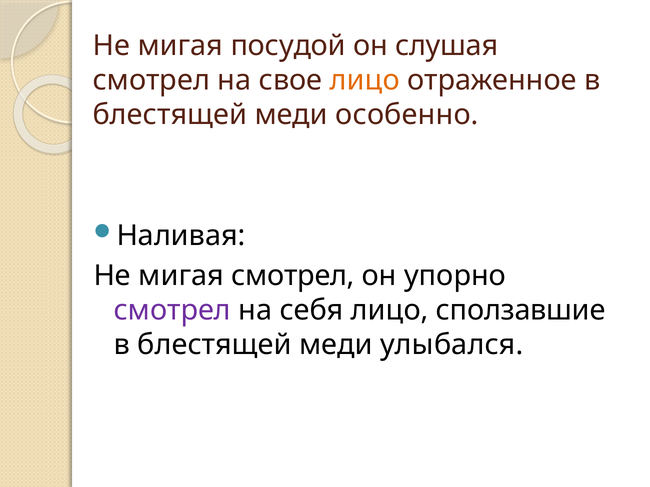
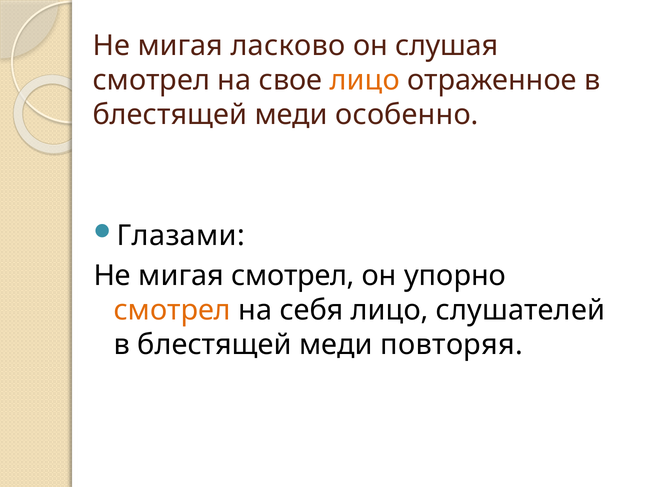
посудой: посудой -> ласково (288, 46)
Наливая: Наливая -> Глазами (181, 236)
смотрел colour: purple -> orange (172, 311)
сползавшие: сползавшие -> слушателей (521, 311)
улыбался: улыбался -> повторяя (452, 345)
